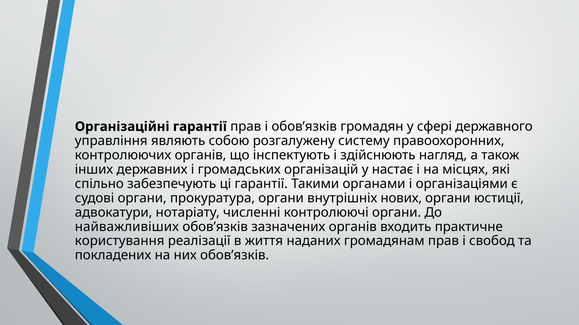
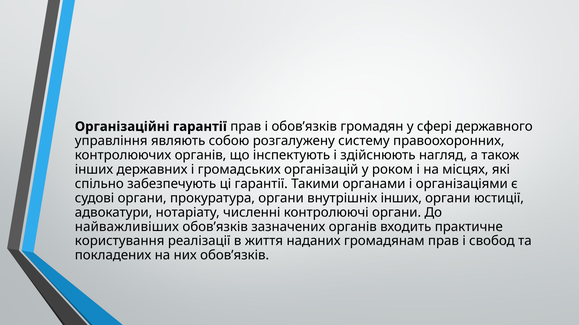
настає: настає -> роком (393, 170)
внутрішніх нових: нових -> інших (401, 198)
